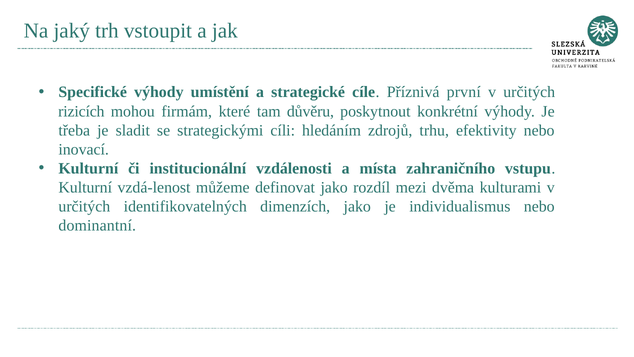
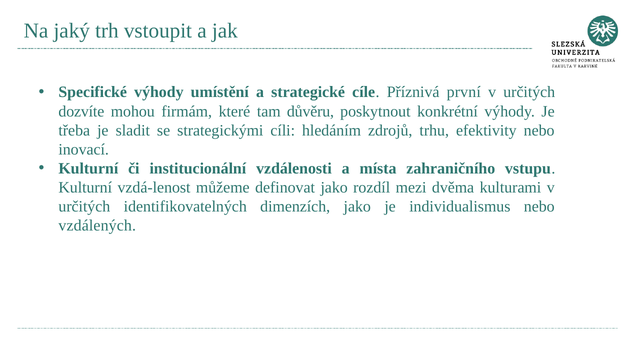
rizicích: rizicích -> dozvíte (81, 111)
dominantní: dominantní -> vzdálených (97, 225)
